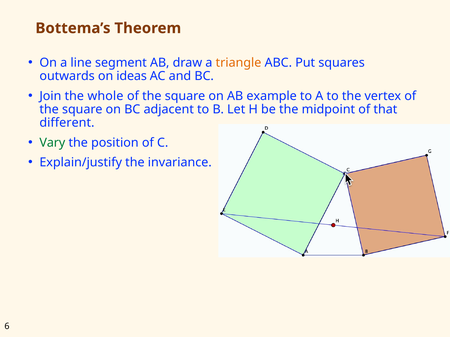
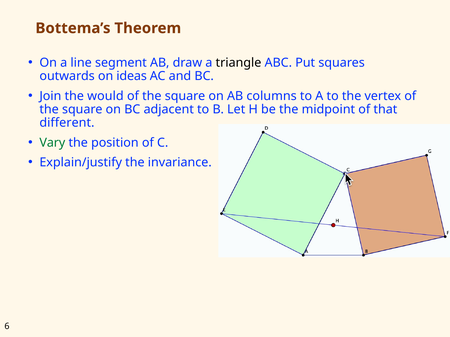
triangle colour: orange -> black (238, 63)
whole: whole -> would (105, 96)
example: example -> columns (272, 96)
